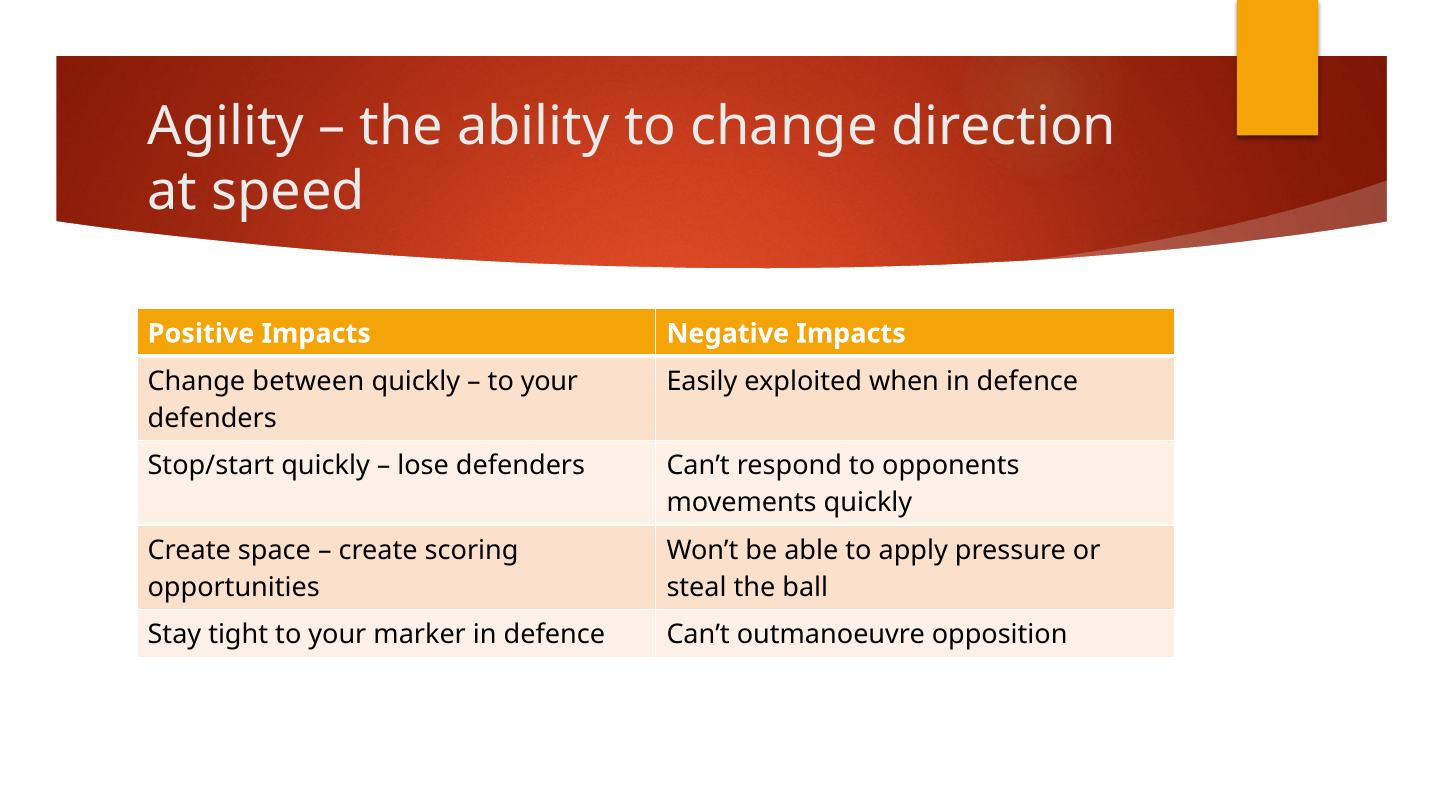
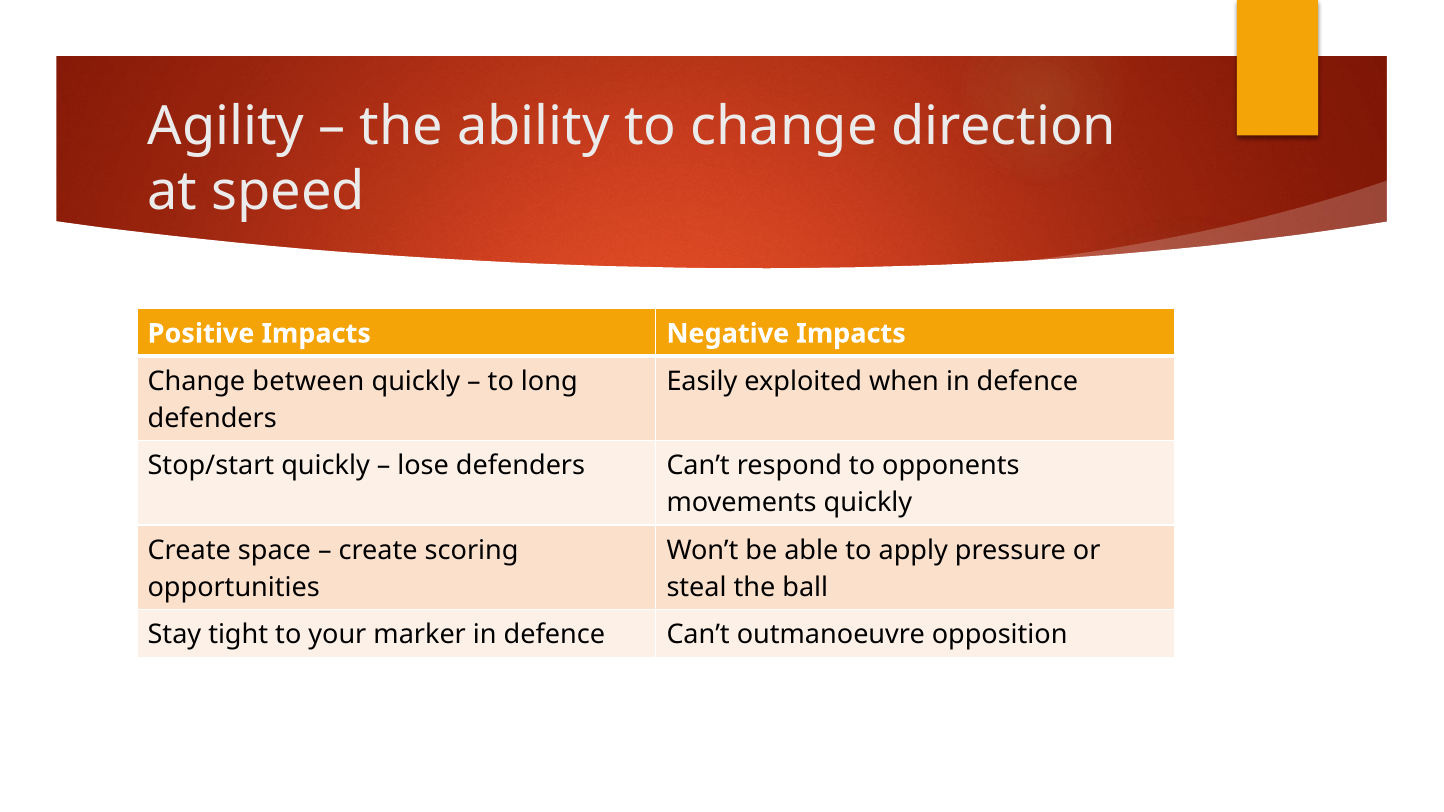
your: your -> long (549, 381)
